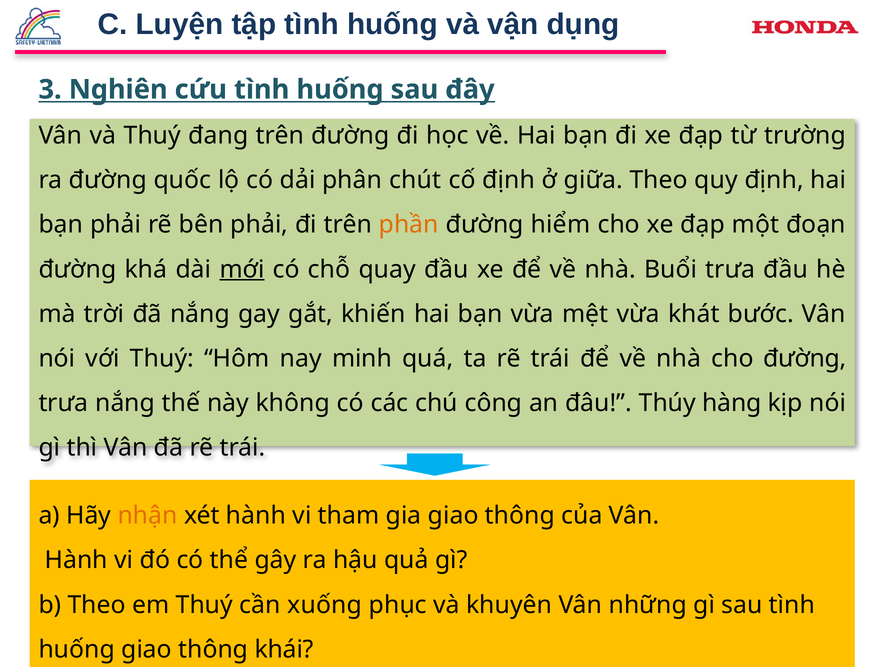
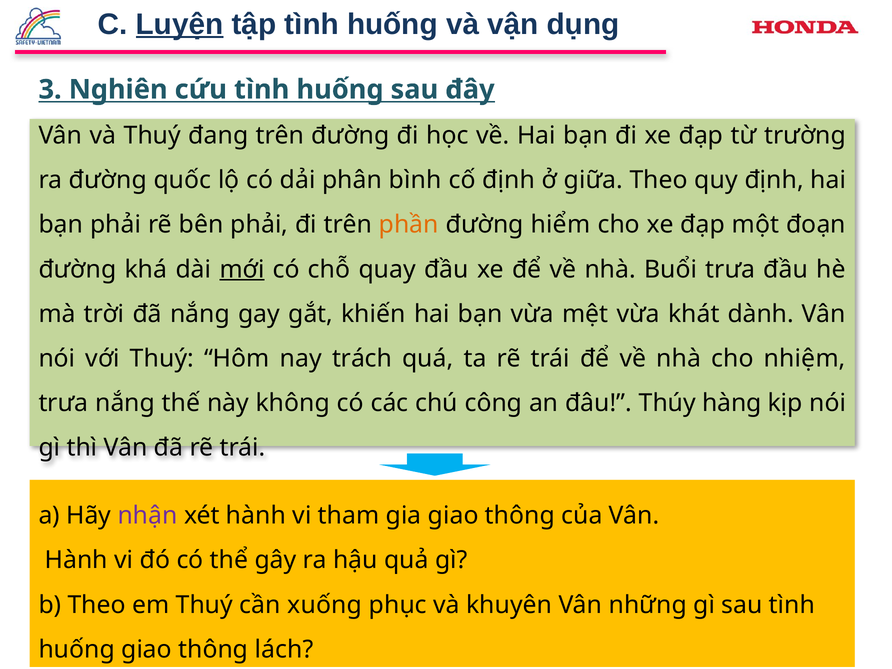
Luyện underline: none -> present (180, 24)
chút: chút -> bình (415, 180)
bước: bước -> dành (761, 314)
minh: minh -> trách (362, 359)
cho đường: đường -> nhiệm (805, 359)
nhận colour: orange -> purple (148, 516)
khái: khái -> lách (284, 649)
